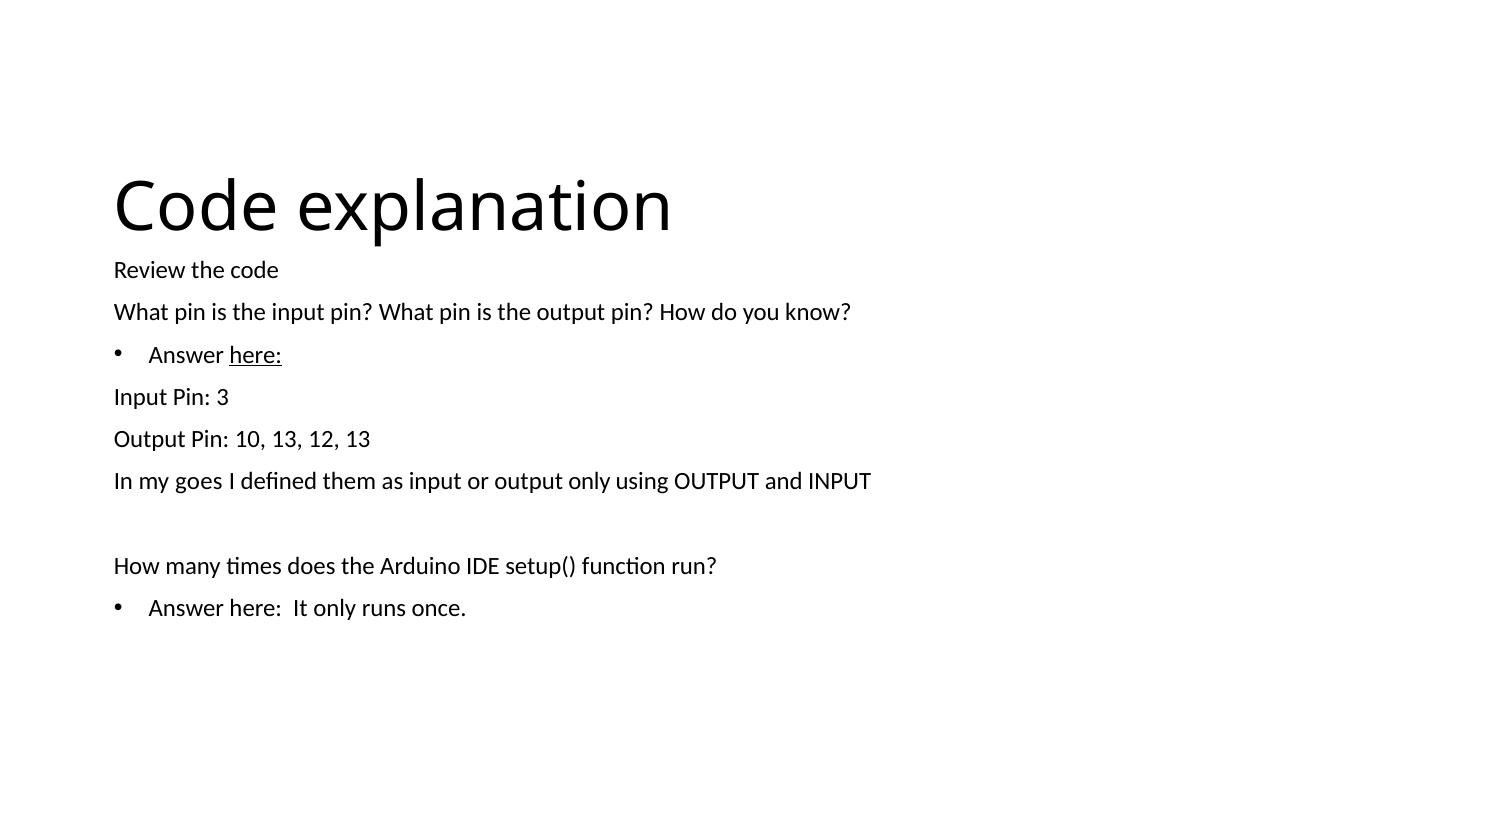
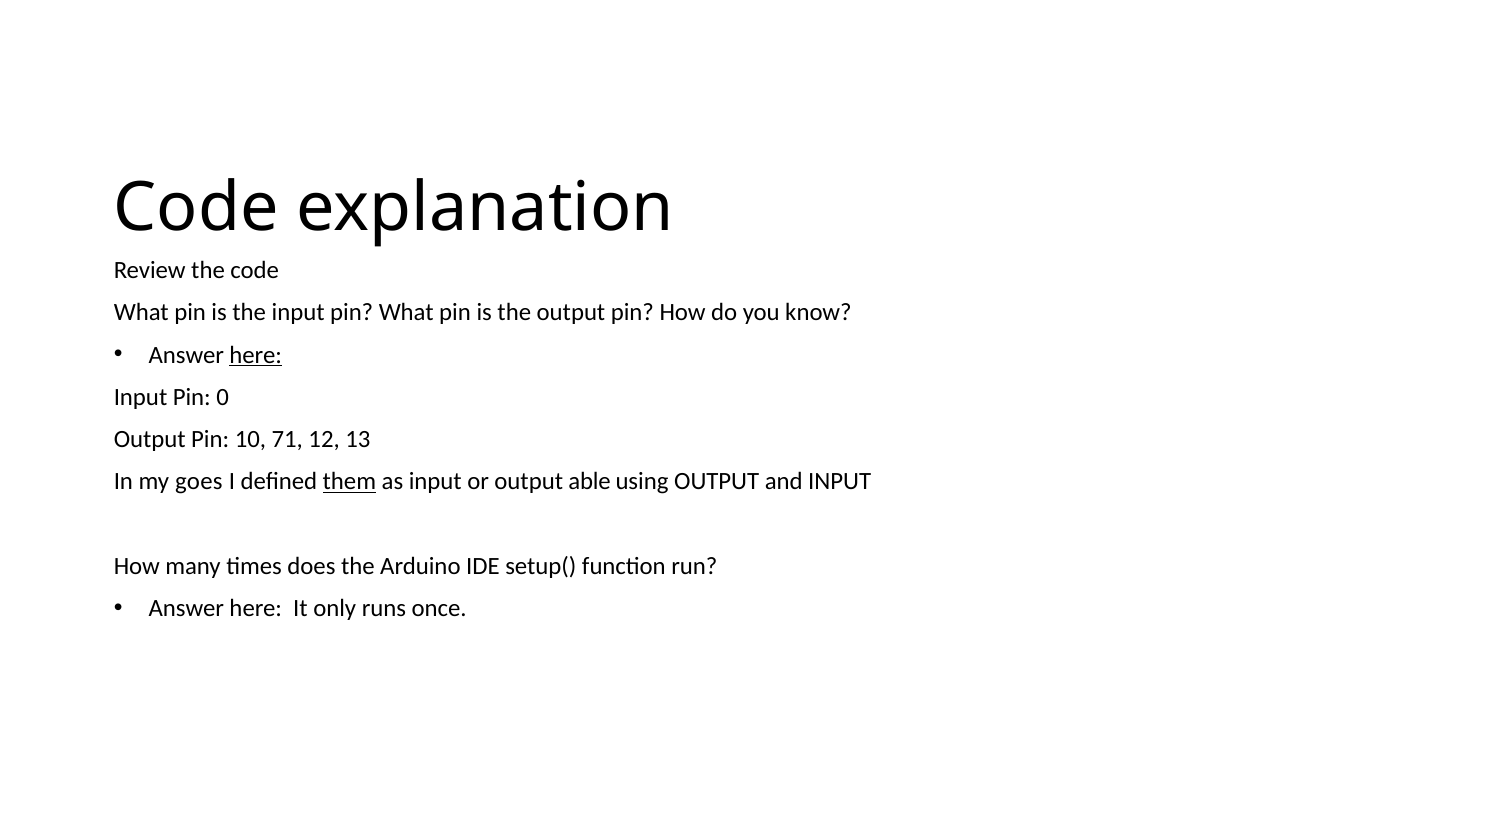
3: 3 -> 0 (223, 397)
10 13: 13 -> 71 (287, 440)
them underline: none -> present (349, 482)
output only: only -> able (589, 482)
